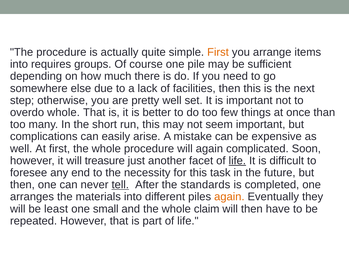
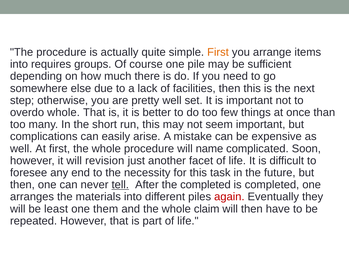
will again: again -> name (209, 148)
treasure: treasure -> revision (105, 160)
life underline: present -> none (237, 160)
the standards: standards -> completed (205, 185)
again colour: orange -> red (229, 197)
small: small -> them (106, 209)
